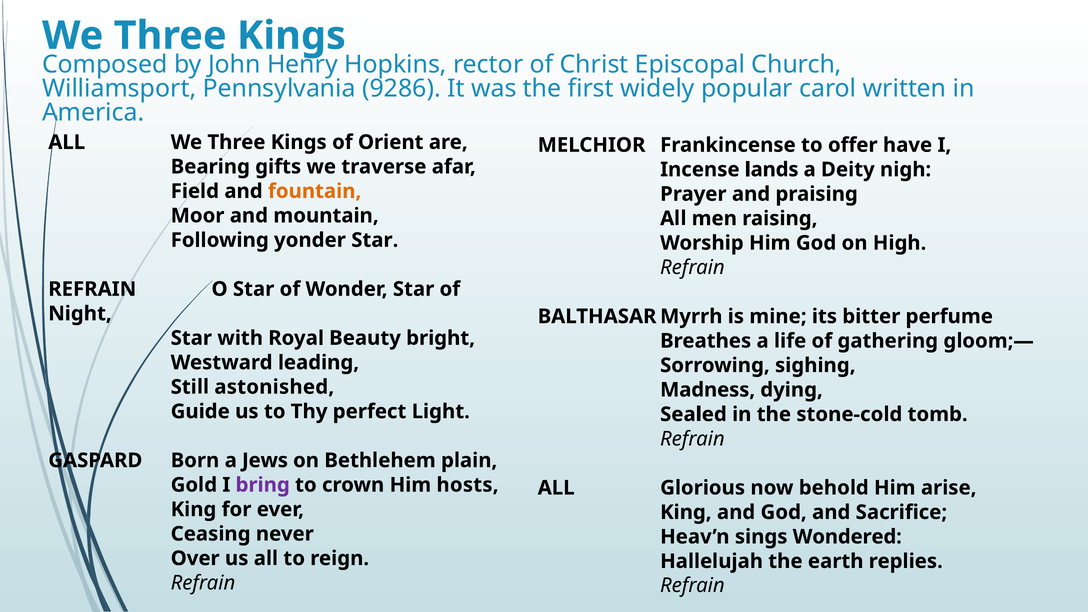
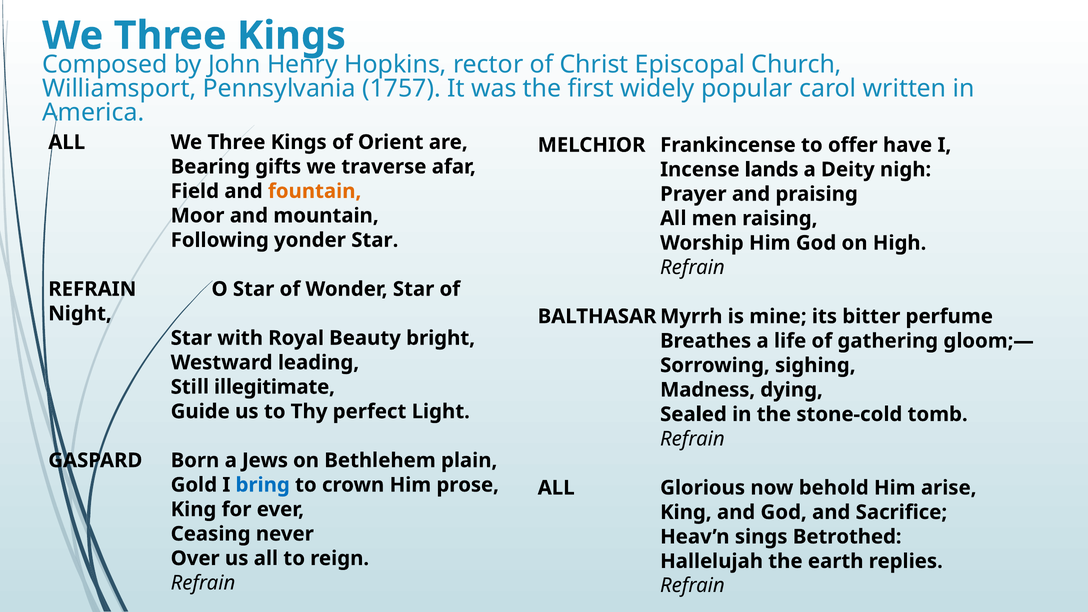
9286: 9286 -> 1757 (401, 89)
astonished: astonished -> illegitimate (274, 387)
bring colour: purple -> blue (263, 485)
hosts: hosts -> prose (468, 485)
Wondered: Wondered -> Betrothed (847, 537)
